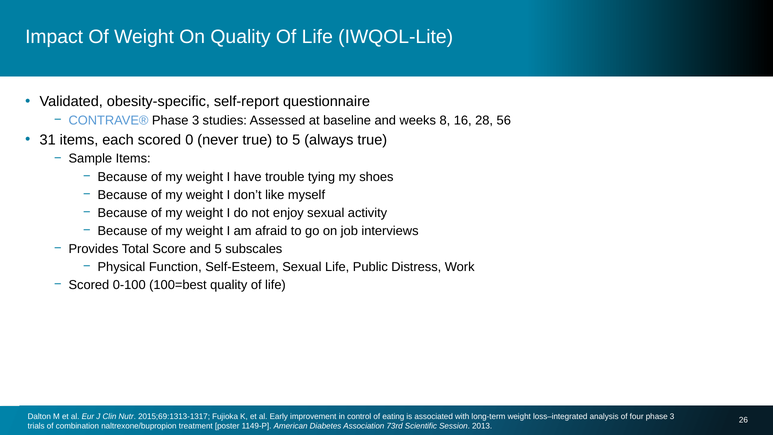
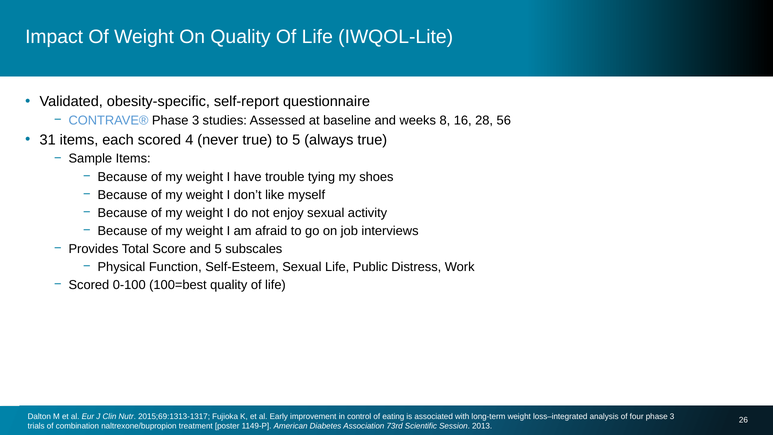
0: 0 -> 4 (189, 140)
